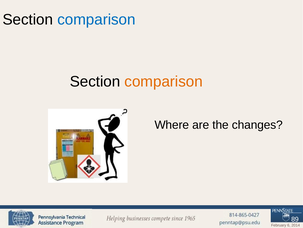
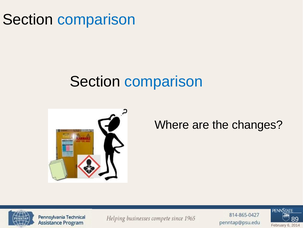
comparison colour: orange -> blue (164, 81)
